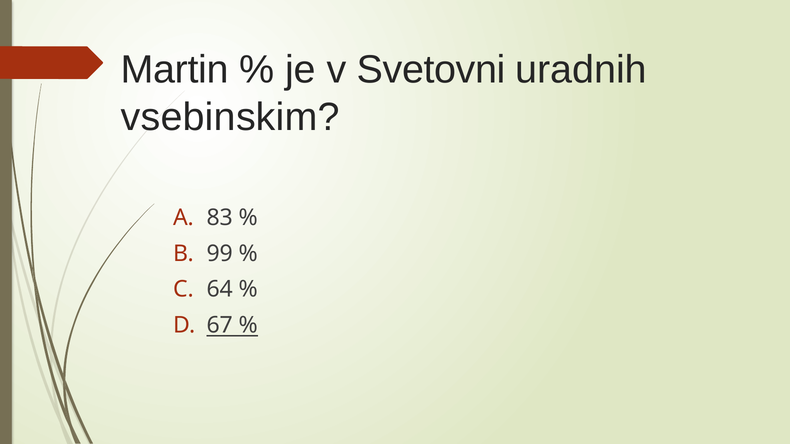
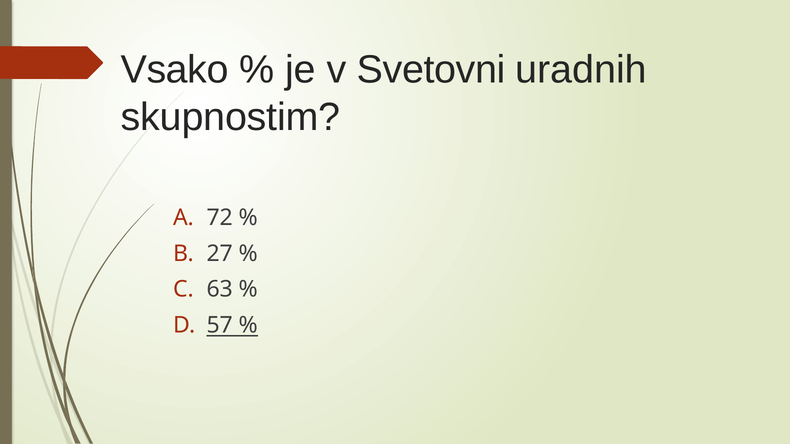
Martin: Martin -> Vsako (175, 70)
vsebinskim: vsebinskim -> skupnostim (231, 117)
83: 83 -> 72 (220, 218)
99: 99 -> 27 (220, 254)
64: 64 -> 63 (220, 290)
67: 67 -> 57 (220, 325)
